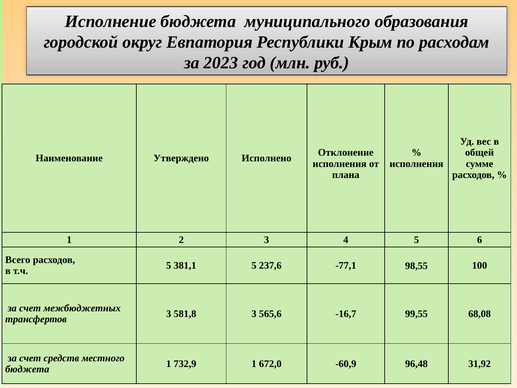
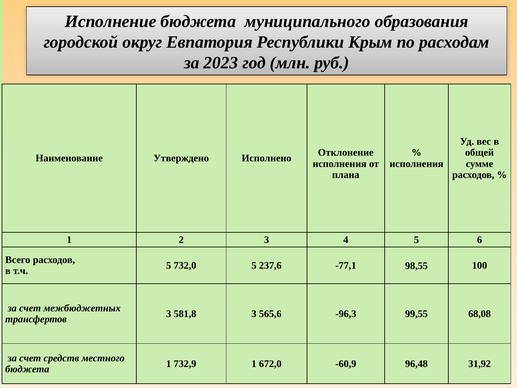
381,1: 381,1 -> 732,0 (185, 265)
-16,7: -16,7 -> -96,3 (346, 314)
